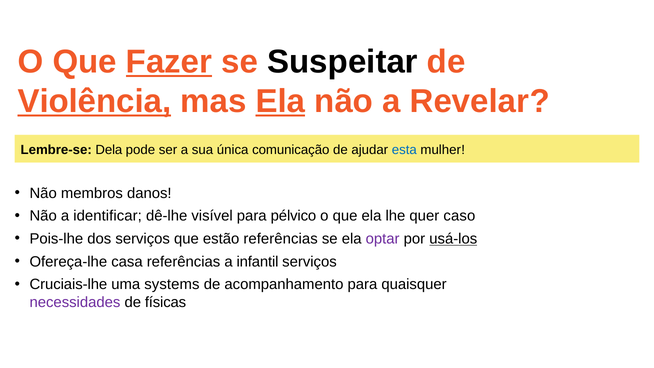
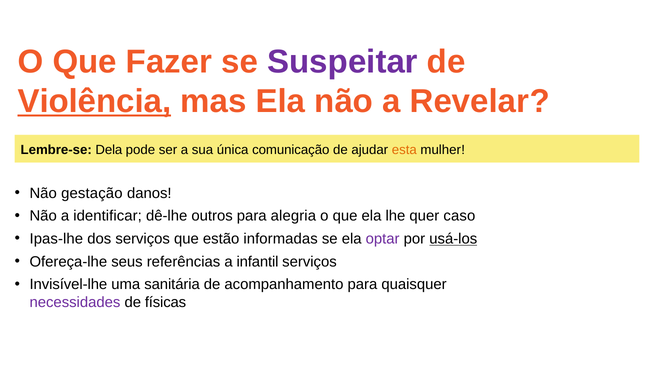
Fazer underline: present -> none (169, 62)
Suspeitar colour: black -> purple (343, 62)
Ela underline: present -> none (280, 101)
esta colour: blue -> orange (404, 150)
membros: membros -> gestação (92, 193)
visível: visível -> outros (212, 216)
pélvico: pélvico -> alegria (293, 216)
Pois-lhe: Pois-lhe -> Ipas-lhe (56, 239)
estão referências: referências -> informadas (281, 239)
casa: casa -> seus (127, 262)
Cruciais-lhe: Cruciais-lhe -> Invisível-lhe (68, 284)
systems: systems -> sanitária (172, 284)
